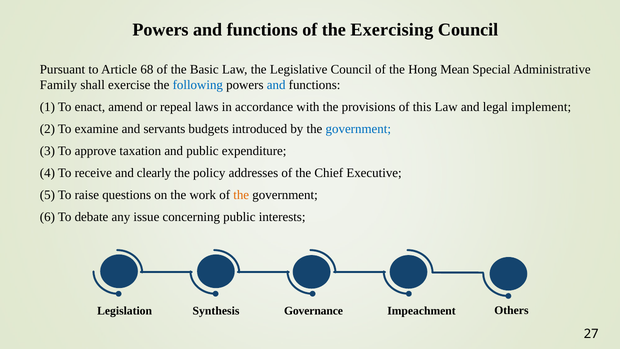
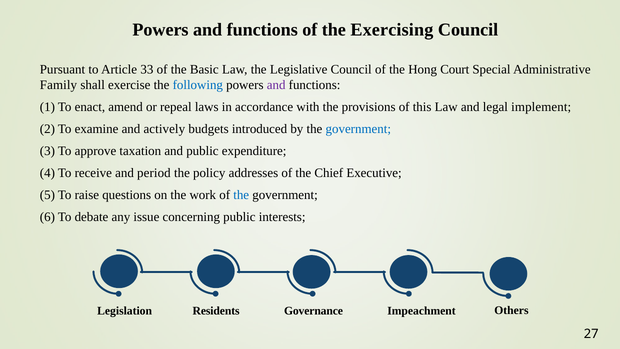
68: 68 -> 33 (147, 70)
Mean: Mean -> Court (455, 70)
and colour: blue -> purple (276, 85)
servants: servants -> actively (164, 129)
clearly: clearly -> period (154, 173)
the colour: orange -> blue (241, 195)
Synthesis: Synthesis -> Residents (216, 311)
